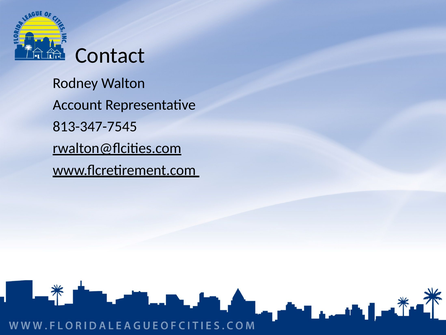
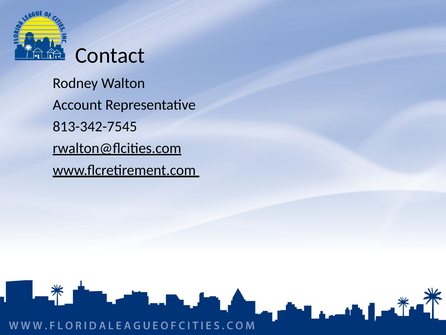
813-347-7545: 813-347-7545 -> 813-342-7545 (95, 126)
